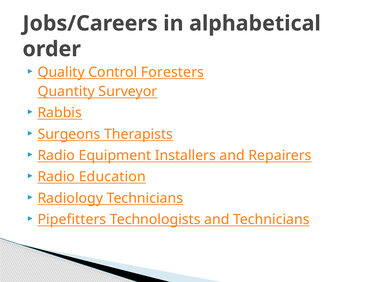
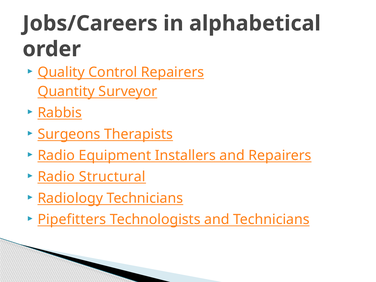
Control Foresters: Foresters -> Repairers (173, 72)
Education: Education -> Structural (112, 177)
